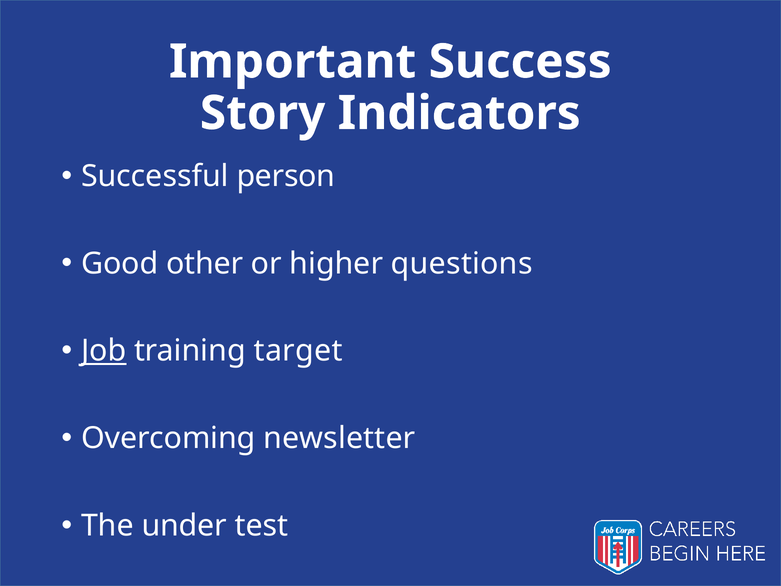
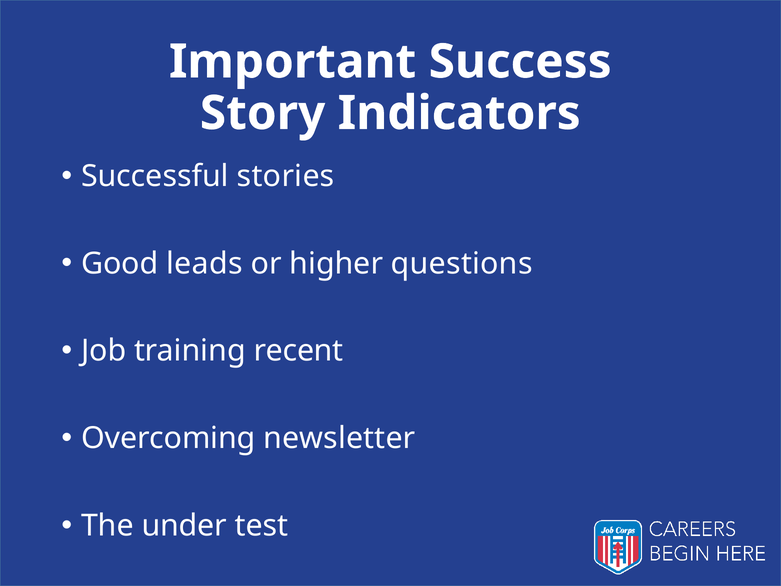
person: person -> stories (286, 176)
other: other -> leads (204, 263)
Job underline: present -> none (104, 351)
target: target -> recent (299, 351)
